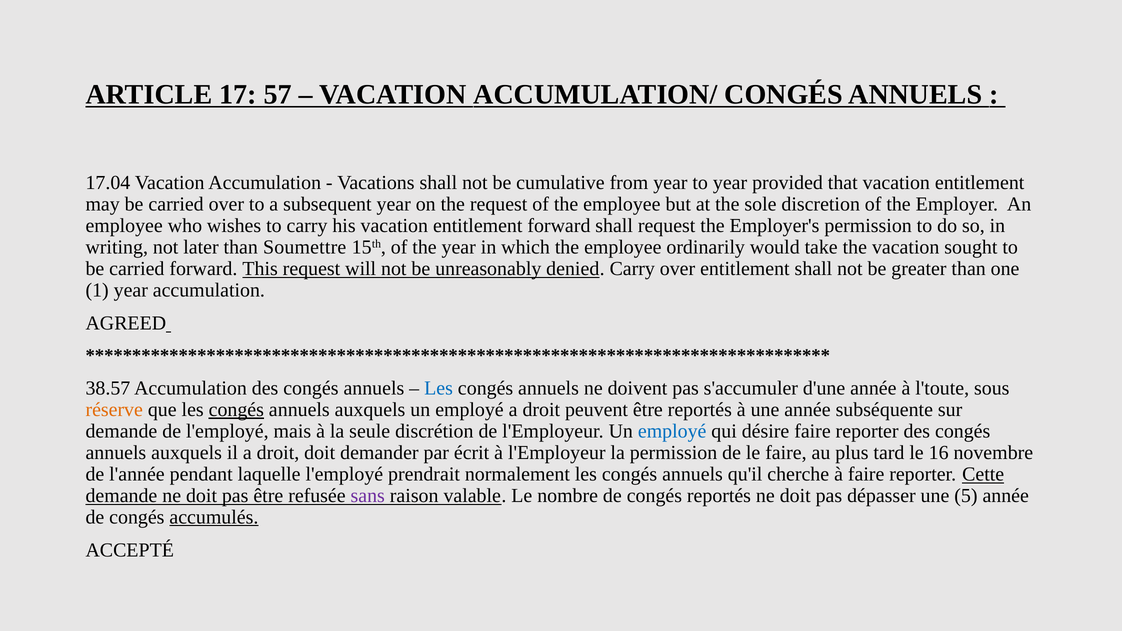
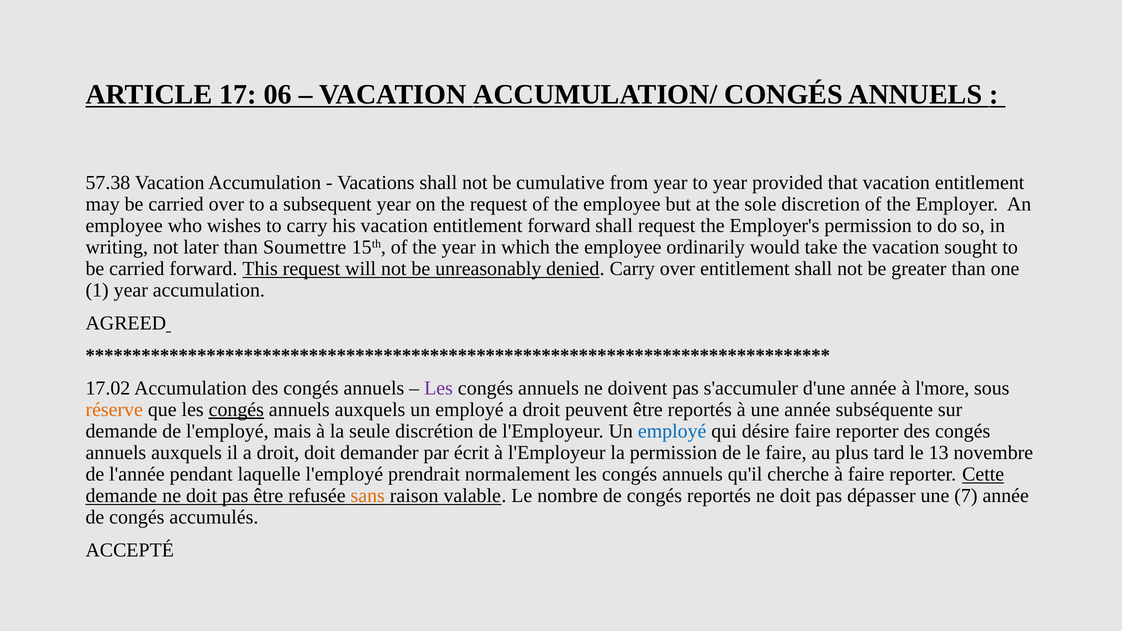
57: 57 -> 06 (278, 94)
17.04: 17.04 -> 57.38 (108, 183)
38.57: 38.57 -> 17.02 (108, 388)
Les colour: blue -> purple (439, 388)
l'toute: l'toute -> l'more (942, 388)
16: 16 -> 13 (939, 453)
sans colour: purple -> orange (368, 496)
5: 5 -> 7 (966, 496)
accumulés underline: present -> none (214, 517)
